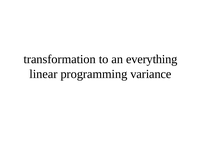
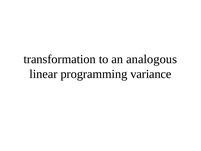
everything: everything -> analogous (152, 59)
